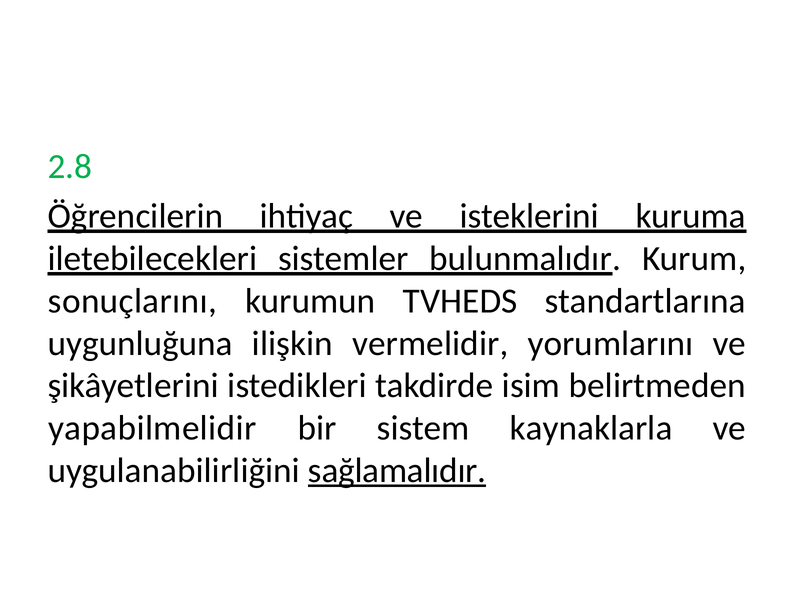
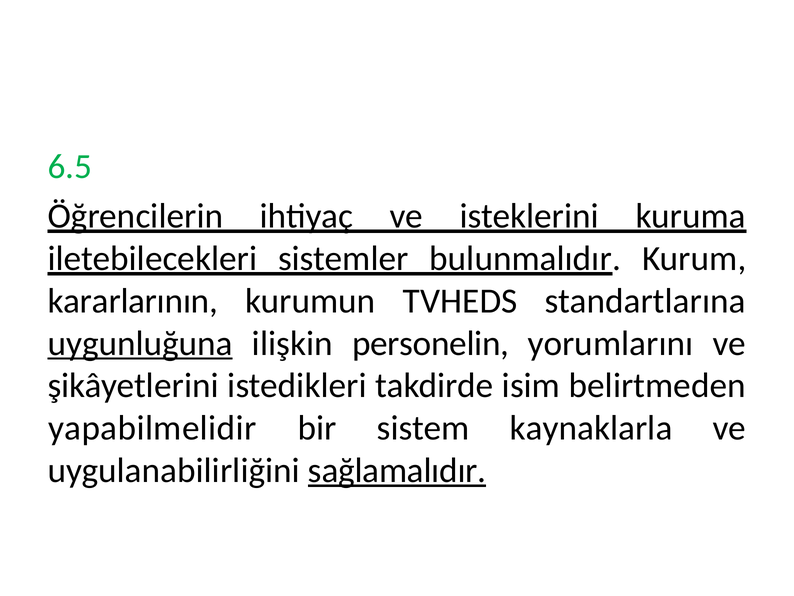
2.8: 2.8 -> 6.5 (70, 167)
sonuçlarını: sonuçlarını -> kararlarının (133, 301)
uygunluğuna underline: none -> present (140, 343)
vermelidir: vermelidir -> personelin (431, 343)
